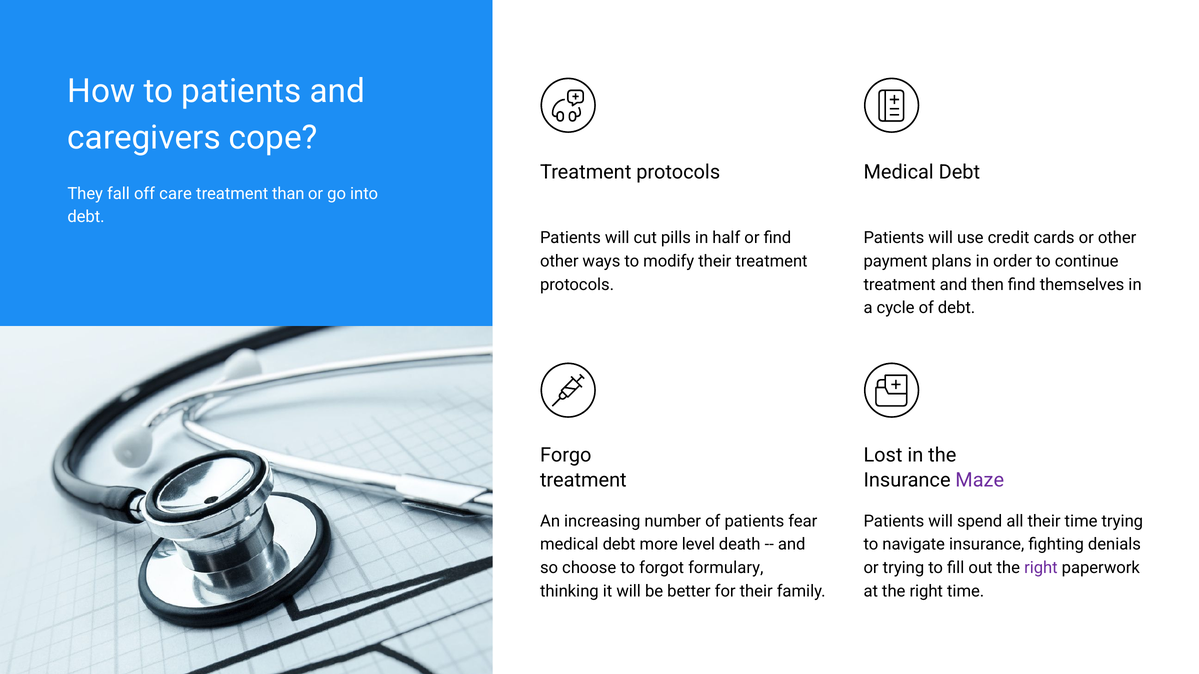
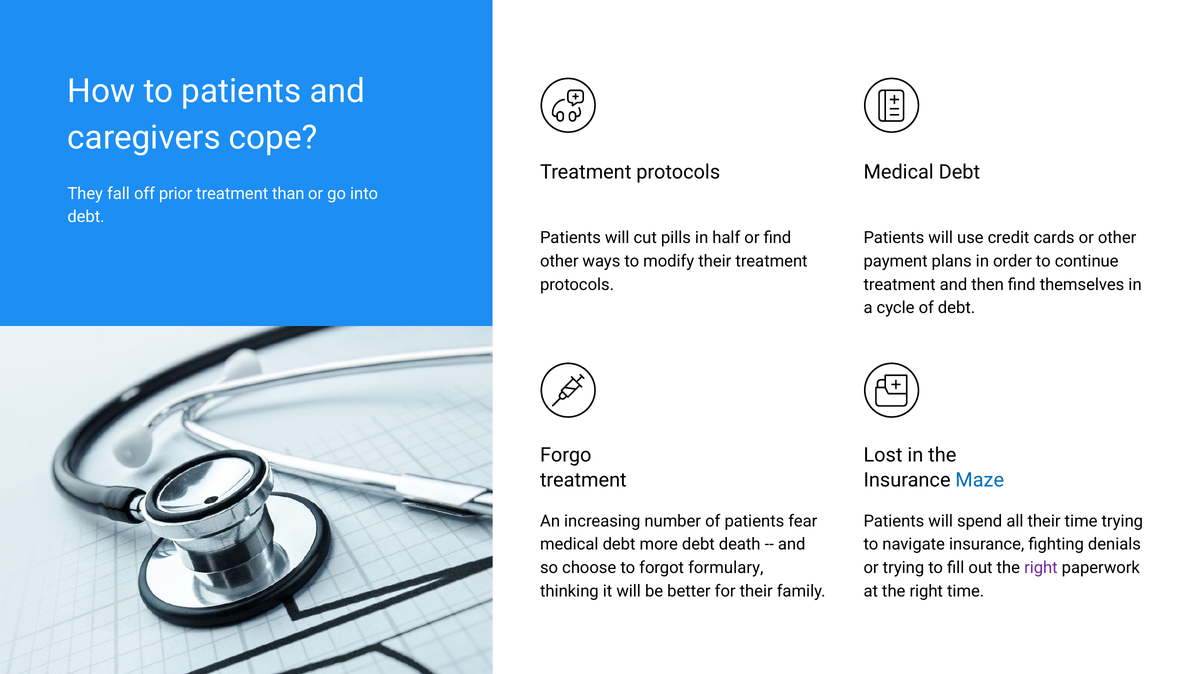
care: care -> prior (176, 194)
Maze colour: purple -> blue (980, 480)
more level: level -> debt (698, 545)
